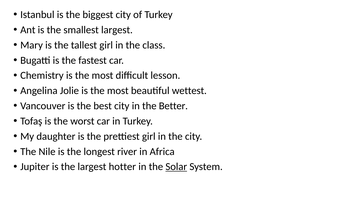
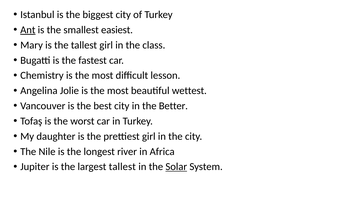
Ant underline: none -> present (28, 30)
smallest largest: largest -> easiest (117, 30)
largest hotter: hotter -> tallest (122, 167)
